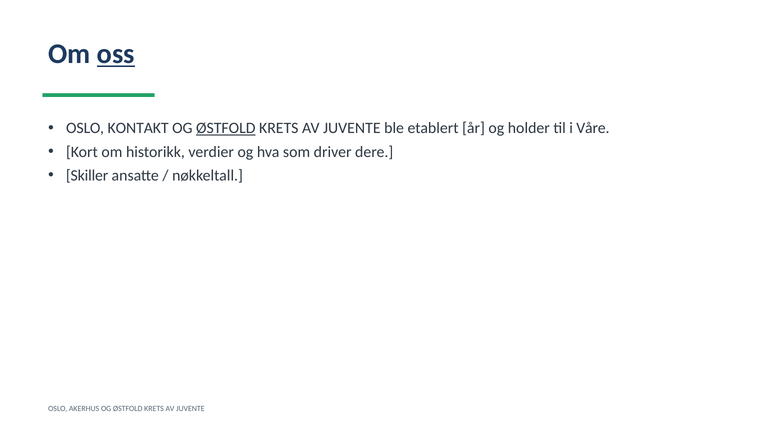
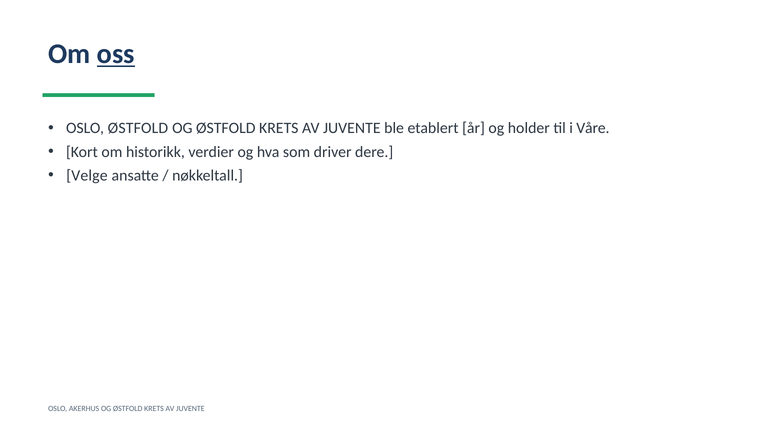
OSLO KONTAKT: KONTAKT -> ØSTFOLD (138, 128)
ØSTFOLD underline: present -> none (226, 128)
Skiller: Skiller -> Velge (87, 176)
